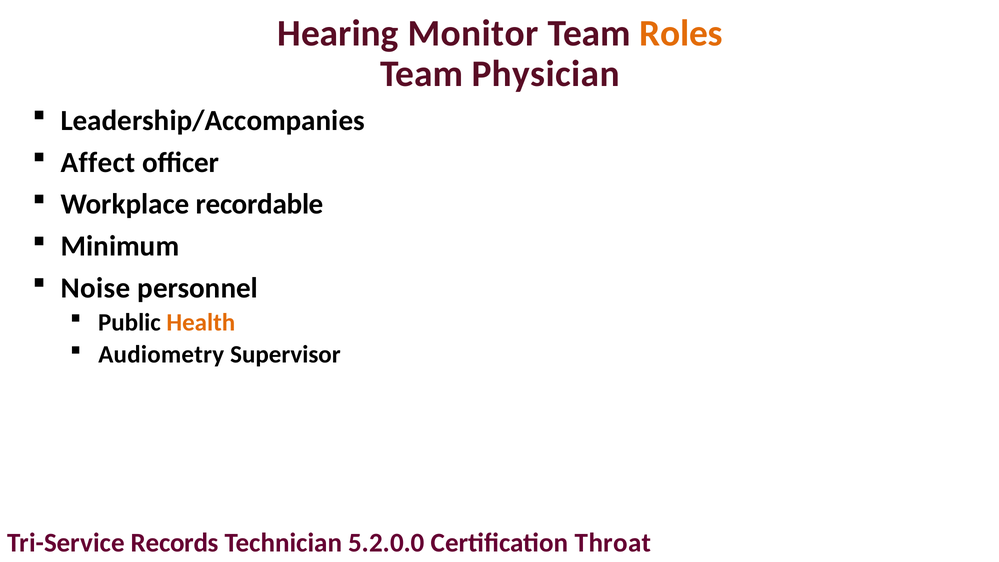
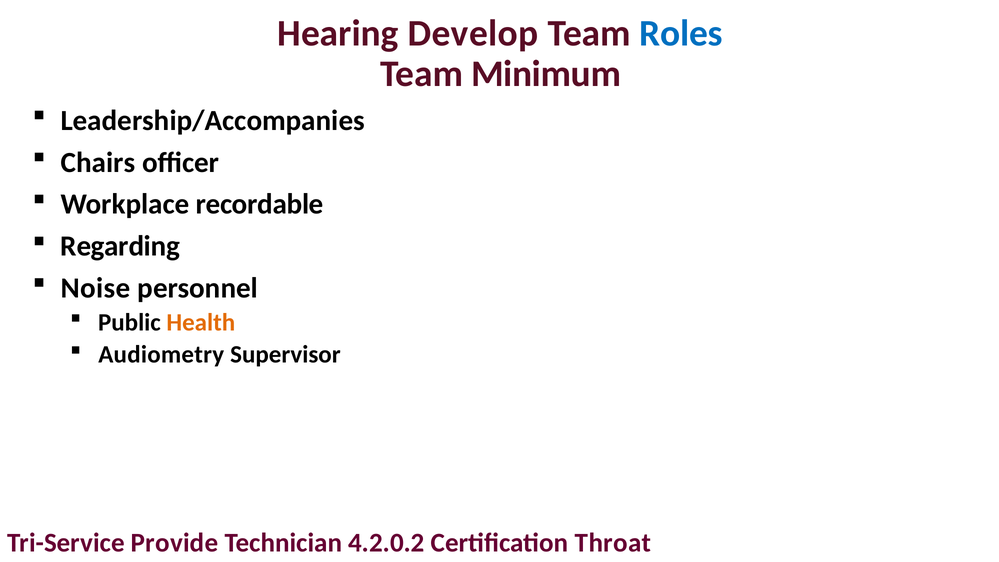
Monitor: Monitor -> Develop (473, 34)
Roles colour: orange -> blue (681, 34)
Physician: Physician -> Minimum (546, 74)
Affect: Affect -> Chairs (98, 162)
Minimum: Minimum -> Regarding (120, 246)
Records: Records -> Provide (175, 543)
5.2.0.0: 5.2.0.0 -> 4.2.0.2 (386, 543)
